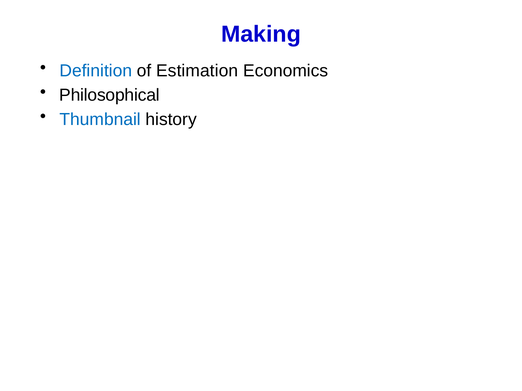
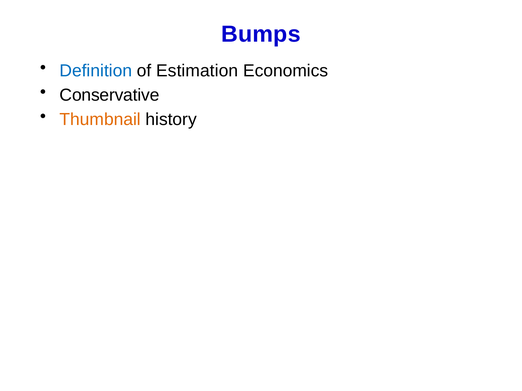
Making: Making -> Bumps (261, 34)
Philosophical: Philosophical -> Conservative (109, 95)
Thumbnail colour: blue -> orange (100, 120)
